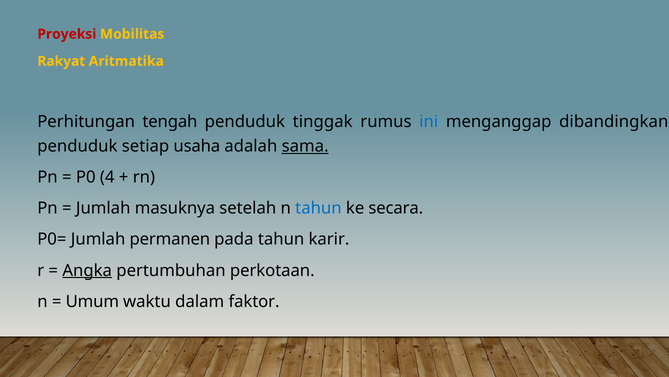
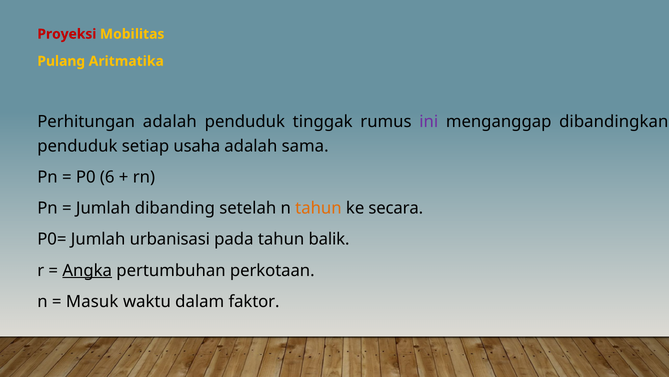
Rakyat: Rakyat -> Pulang (61, 61)
Perhitungan tengah: tengah -> adalah (170, 122)
ini colour: blue -> purple (429, 122)
sama underline: present -> none (305, 146)
4: 4 -> 6 (107, 177)
masuknya: masuknya -> dibanding (175, 208)
tahun colour: blue -> orange (318, 208)
permanen: permanen -> urbanisasi (170, 239)
karir: karir -> balik (329, 239)
Umum: Umum -> Masuk (92, 301)
